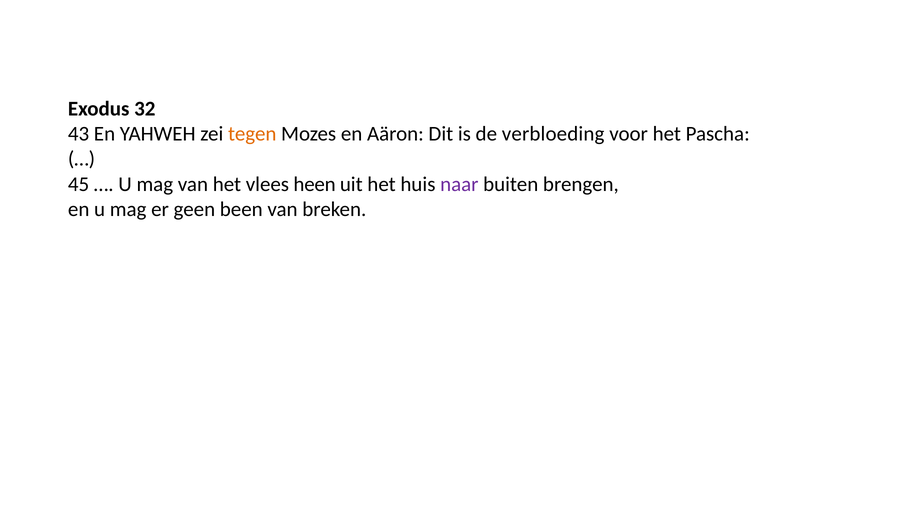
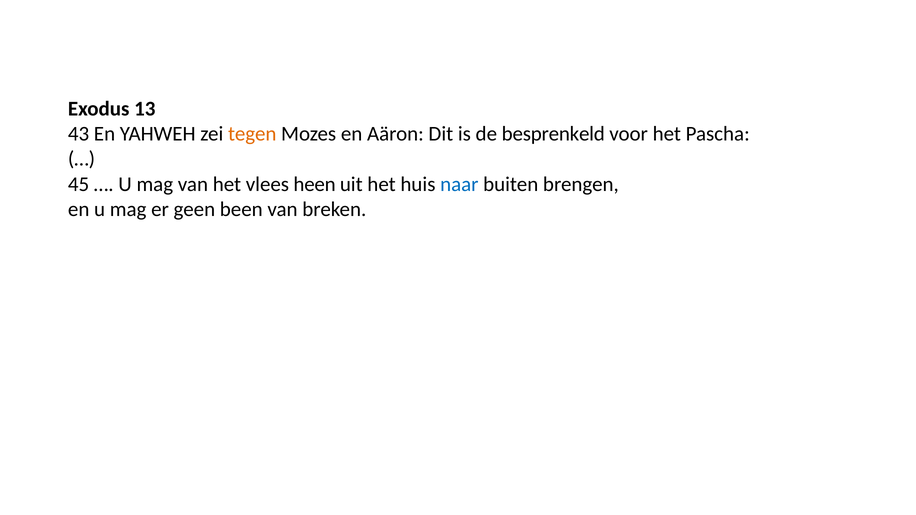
32: 32 -> 13 (145, 109)
verbloeding: verbloeding -> besprenkeld (553, 134)
naar colour: purple -> blue (459, 184)
